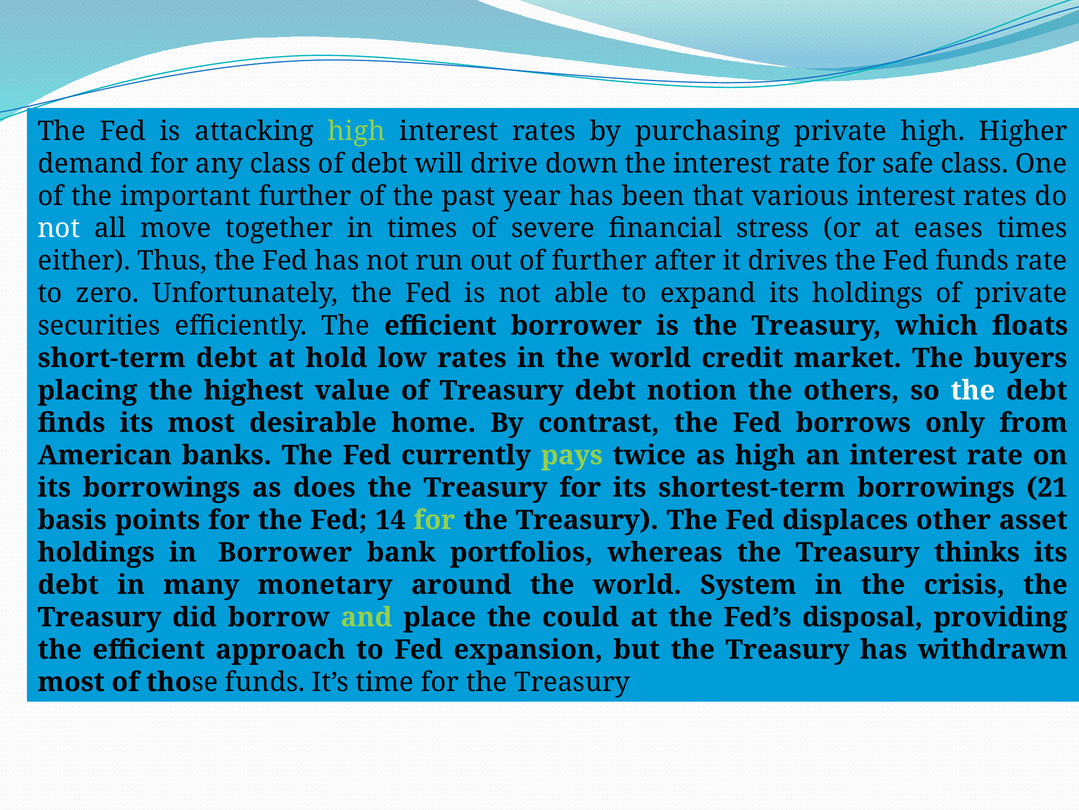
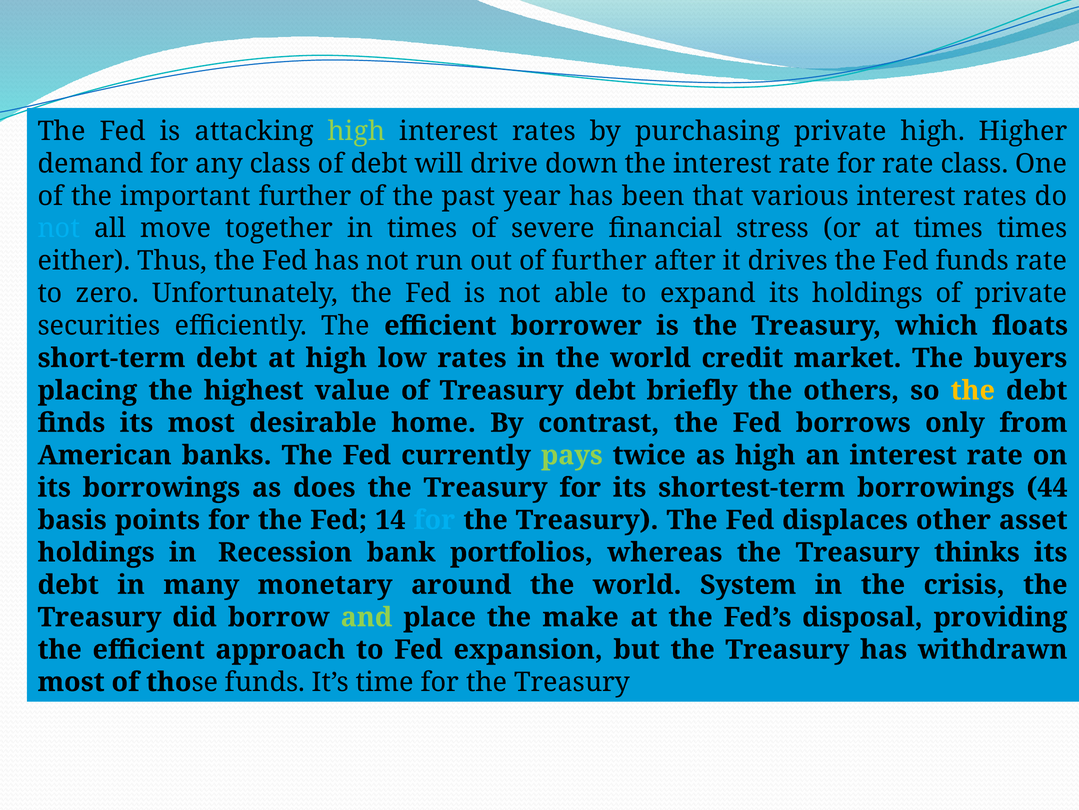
for safe: safe -> rate (908, 164)
not colour: white -> light blue (59, 228)
at eases: eases -> times (948, 228)
at hold: hold -> high (336, 358)
notion: notion -> briefly (692, 390)
the colour: white -> yellow (973, 390)
21: 21 -> 44 (1047, 487)
for colour: light green -> light blue (434, 520)
in Borrower: Borrower -> Recession (285, 552)
could: could -> make (581, 617)
